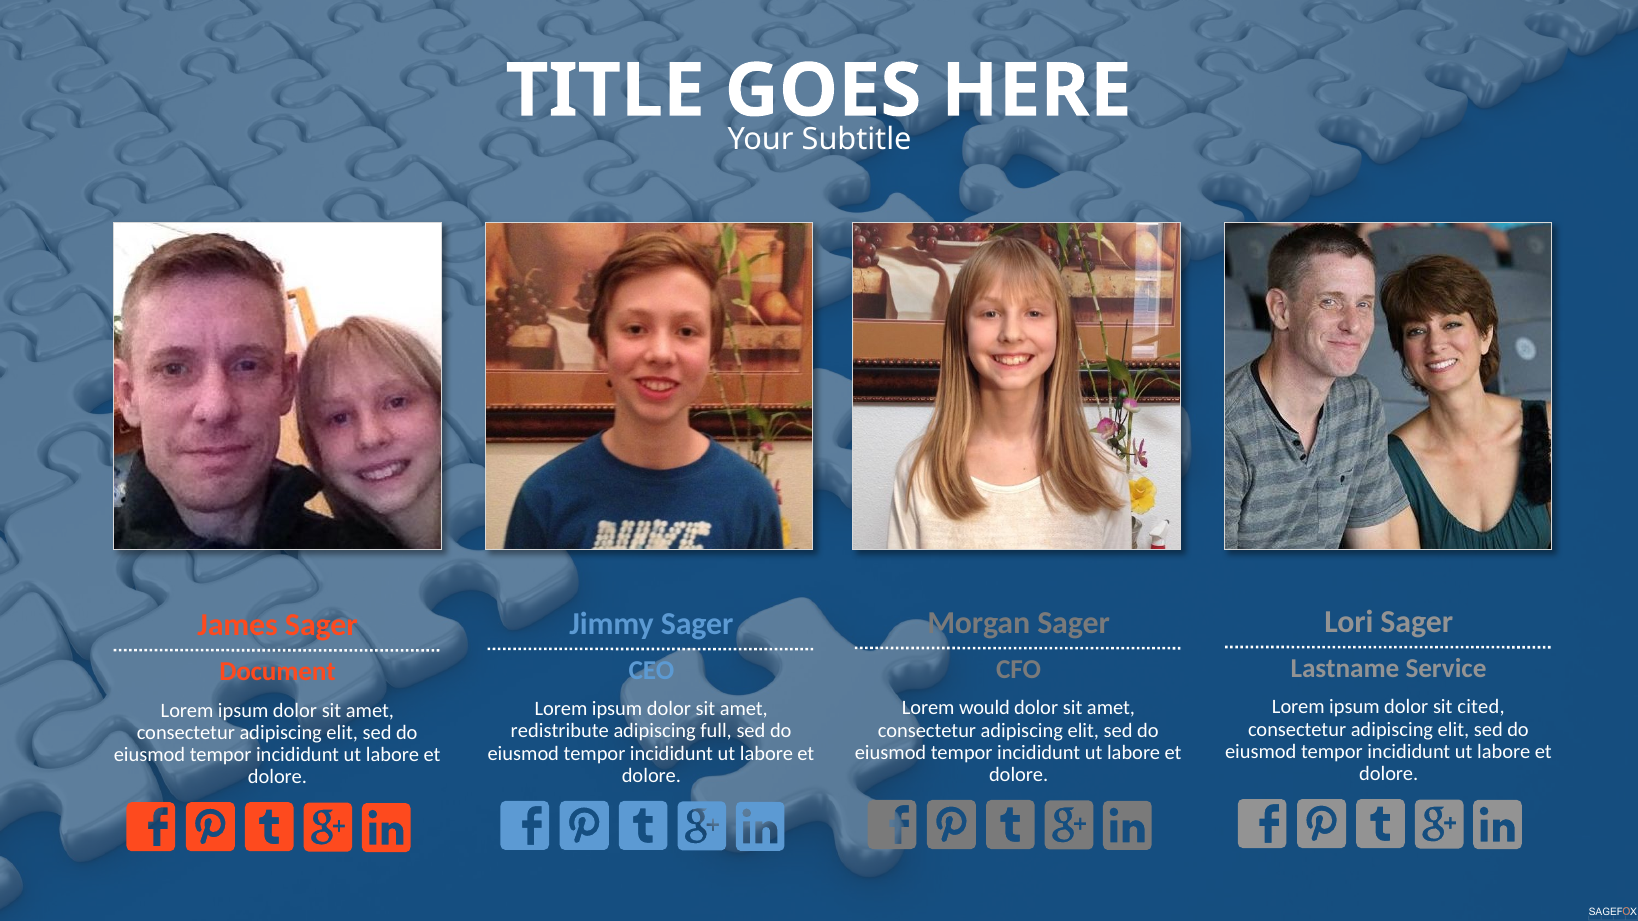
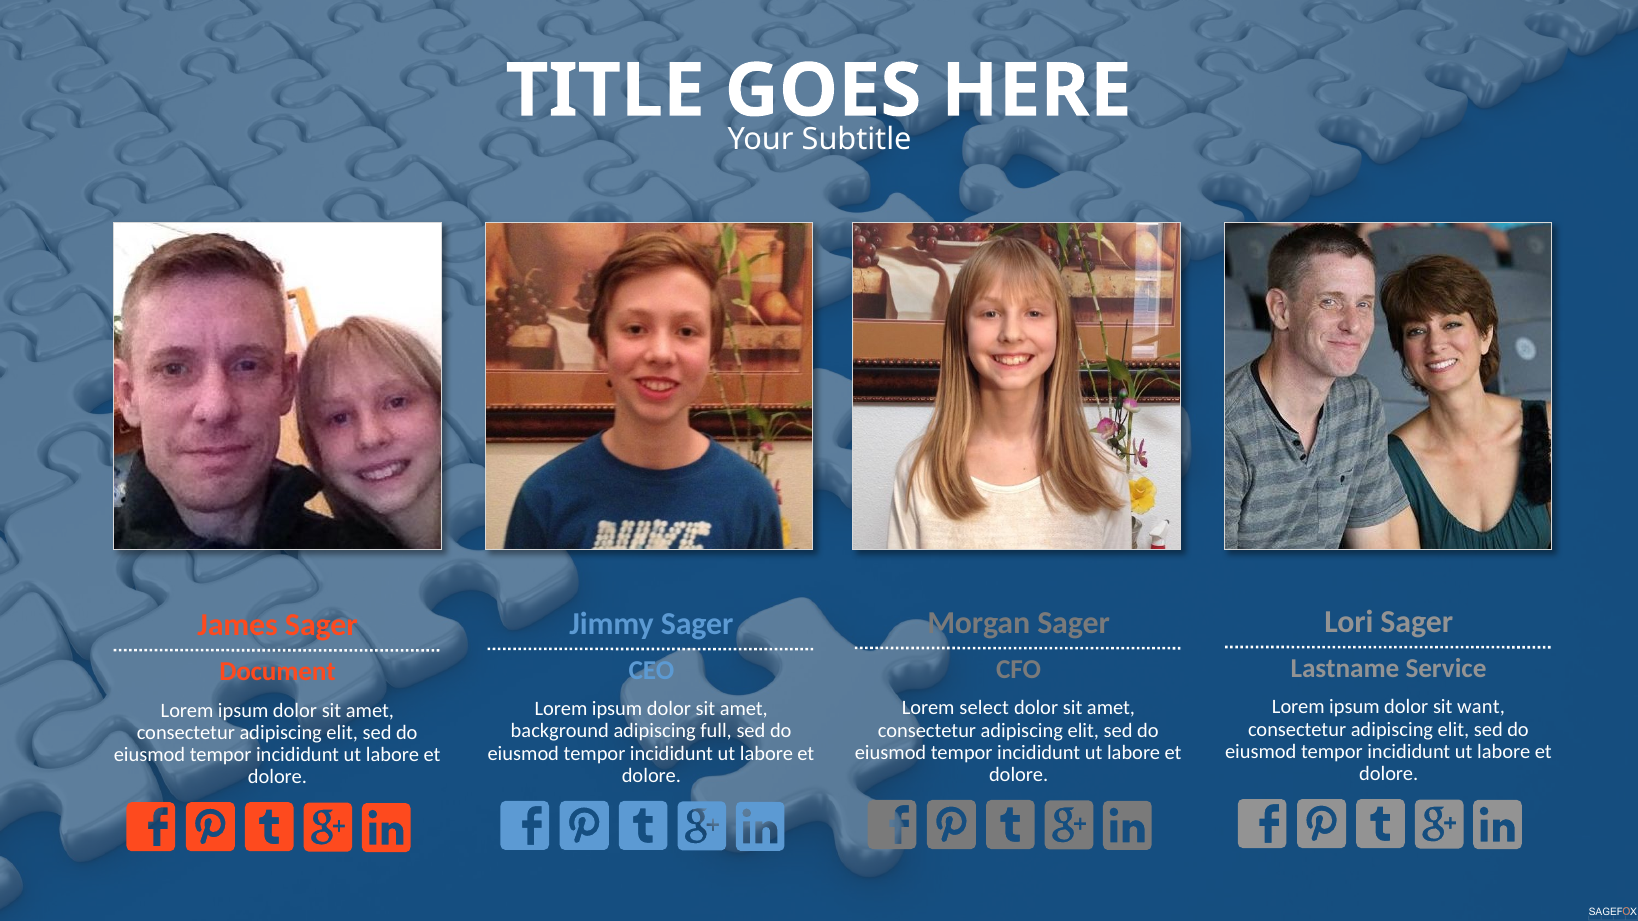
cited: cited -> want (1481, 708)
would: would -> select (984, 708)
redistribute: redistribute -> background (560, 732)
